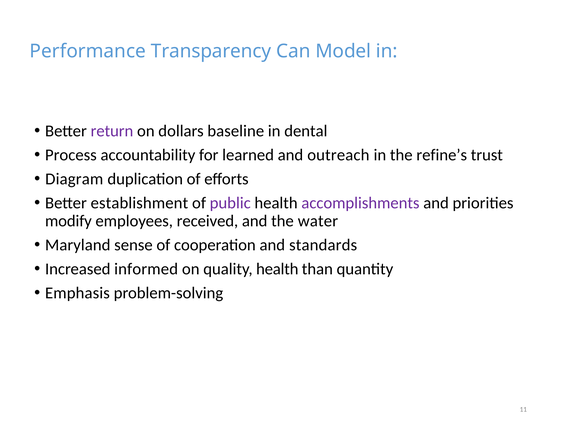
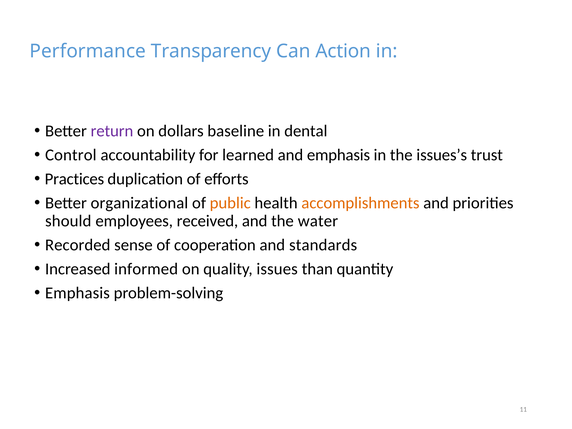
Model: Model -> Action (343, 51)
Process: Process -> Control (71, 155)
and outreach: outreach -> emphasis (339, 155)
refine’s: refine’s -> issues’s (442, 155)
Diagram: Diagram -> Practices (74, 179)
establishment: establishment -> organizational (139, 203)
public colour: purple -> orange (230, 203)
accomplishments colour: purple -> orange (360, 203)
modify: modify -> should (68, 221)
Maryland: Maryland -> Recorded (78, 245)
quality health: health -> issues (277, 269)
